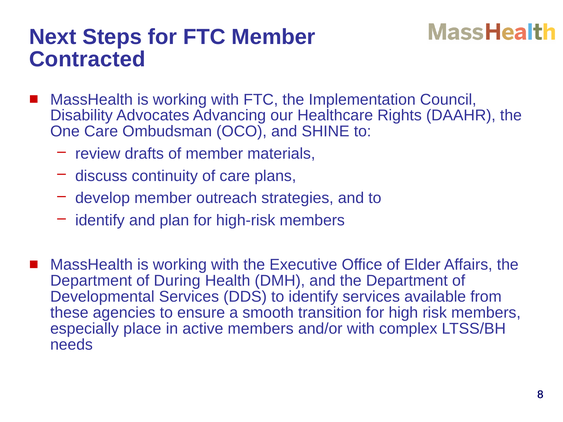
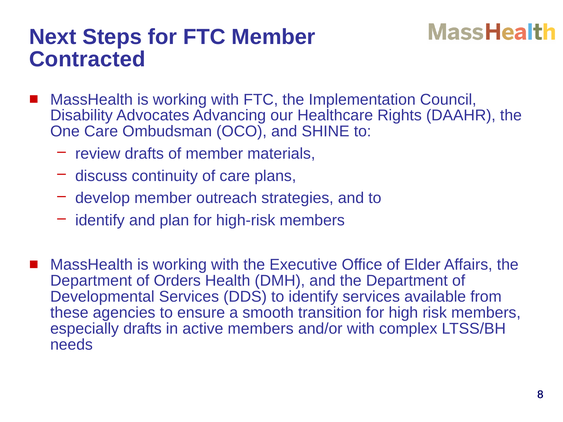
During: During -> Orders (177, 281)
especially place: place -> drafts (142, 329)
